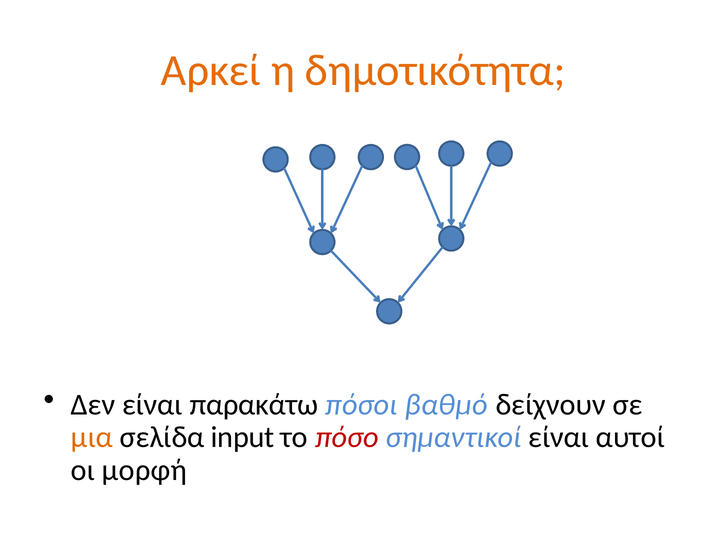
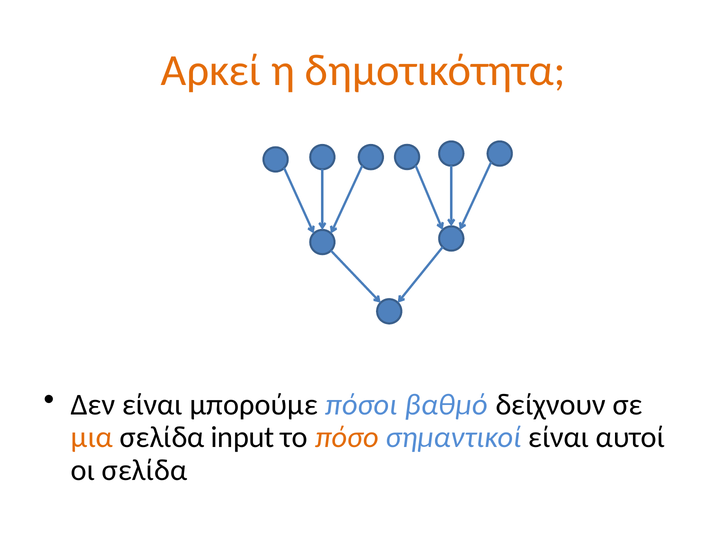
παρακάτω: παρακάτω -> μπορούμε (254, 404)
πόσο colour: red -> orange (347, 437)
οι μορφή: μορφή -> σελίδα (145, 470)
